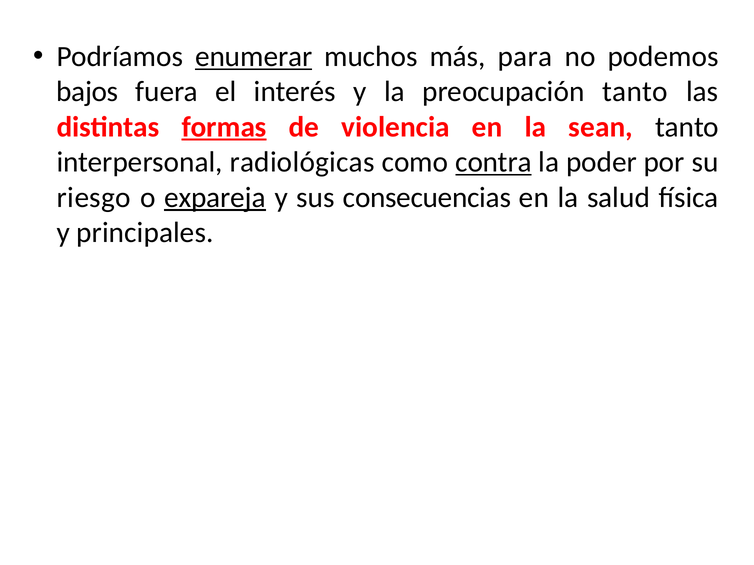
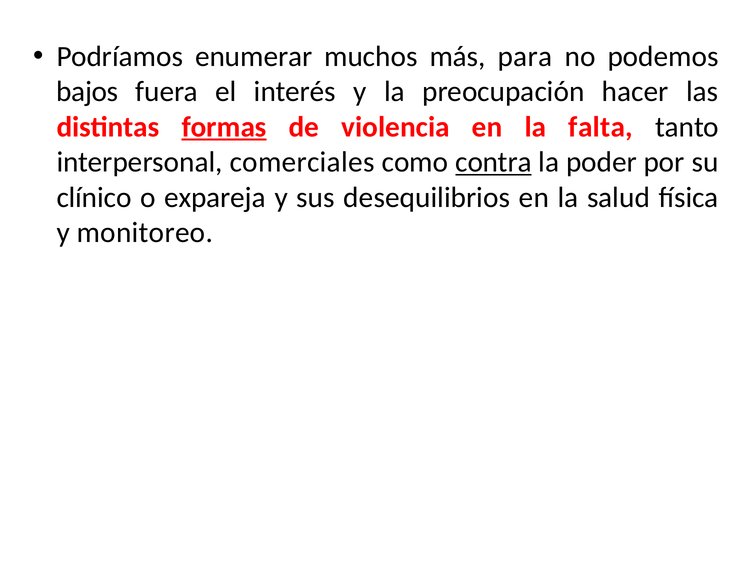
enumerar underline: present -> none (254, 57)
preocupación tanto: tanto -> hacer (635, 92)
sean: sean -> falta (601, 127)
radiológicas: radiológicas -> comerciales (302, 162)
riesgo: riesgo -> clínico (94, 198)
expareja underline: present -> none (215, 198)
consecuencias: consecuencias -> desequilibrios (427, 198)
principales: principales -> monitoreo (145, 233)
